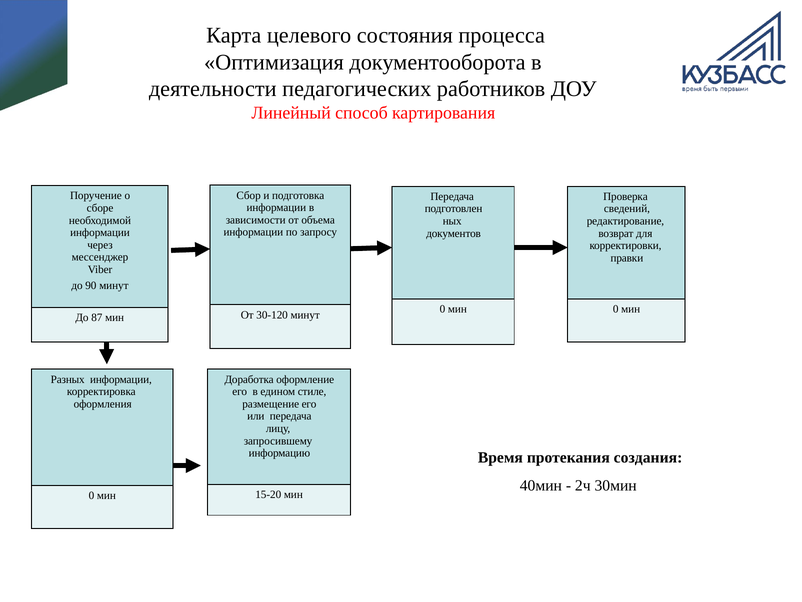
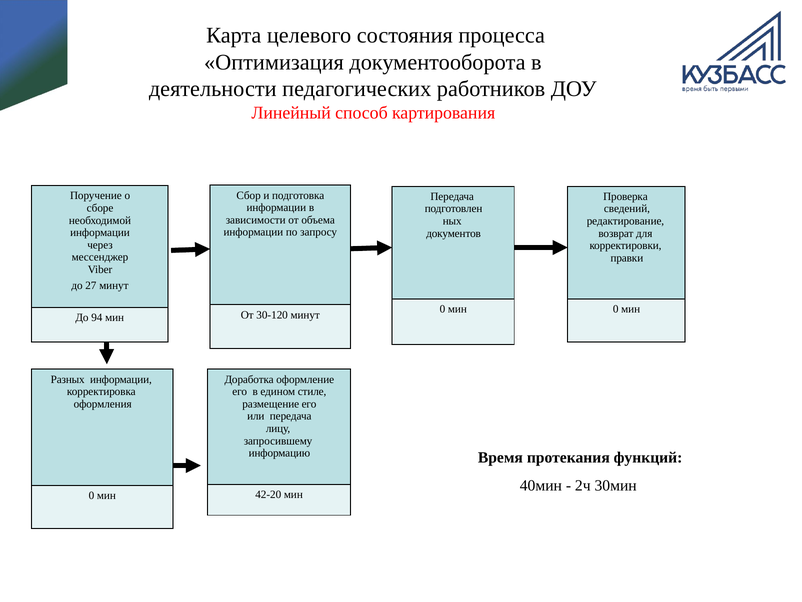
90: 90 -> 27 (91, 285)
87: 87 -> 94 (97, 317)
создания: создания -> функций (648, 457)
15-20: 15-20 -> 42-20 (268, 494)
